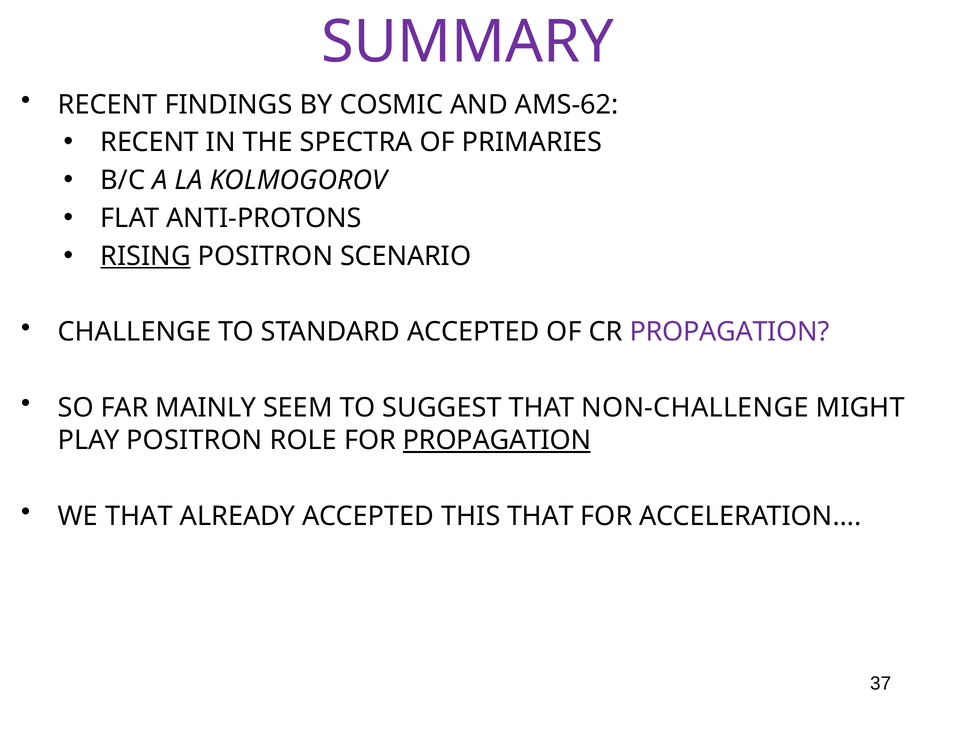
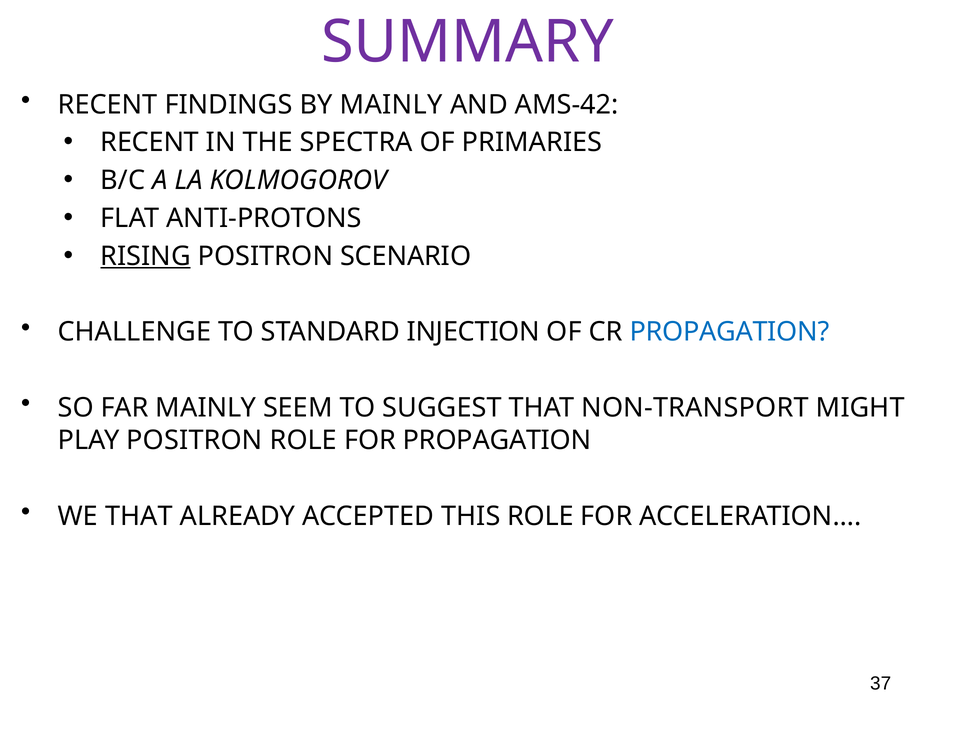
BY COSMIC: COSMIC -> MAINLY (391, 104)
AMS-62: AMS-62 -> AMS-42 (567, 104)
STANDARD ACCEPTED: ACCEPTED -> INJECTION (473, 332)
PROPAGATION colour: purple -> blue (729, 332)
NON-CHALLENGE: NON-CHALLENGE -> NON-TRANSPORT (695, 408)
PROPAGATION underline: present -> none (497, 440)
THIS THAT: THAT -> ROLE (541, 516)
